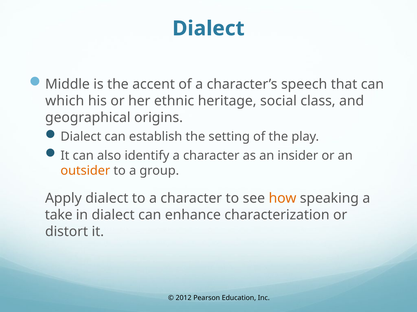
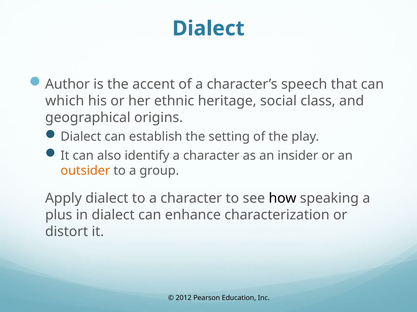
Middle: Middle -> Author (68, 84)
how colour: orange -> black (283, 199)
take: take -> plus (59, 216)
